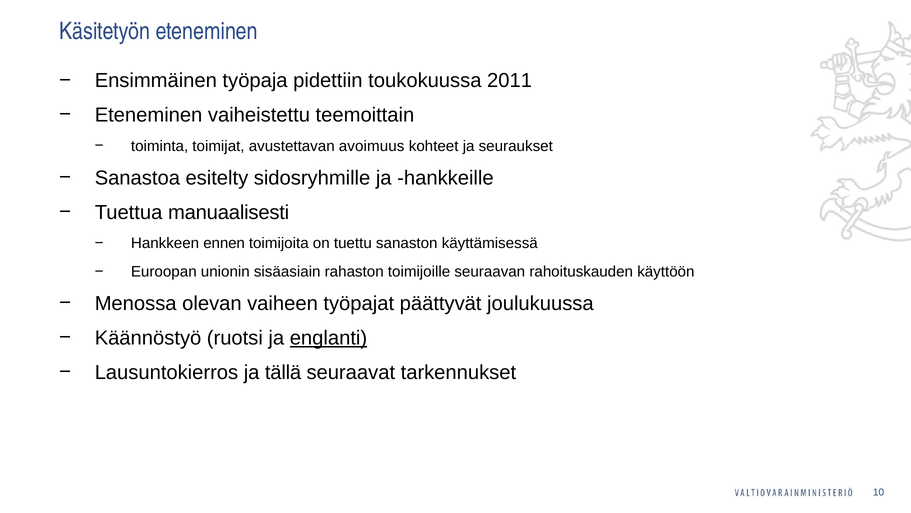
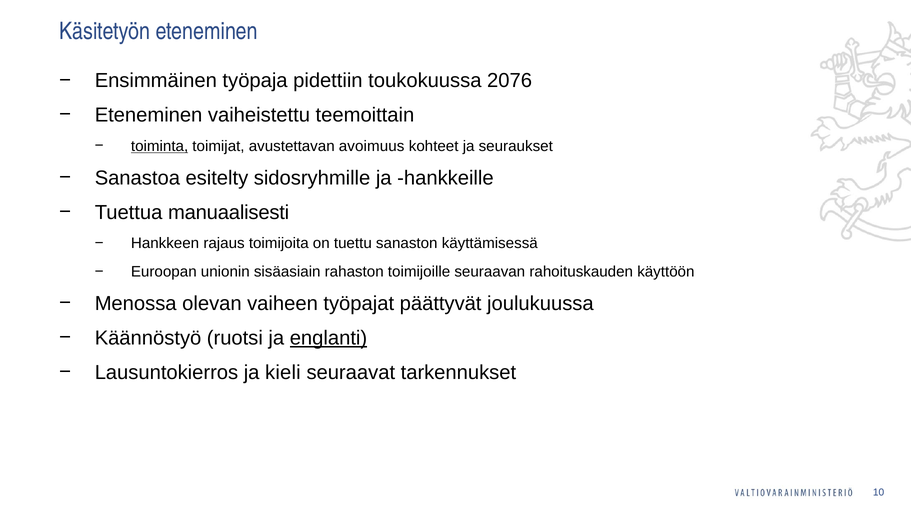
2011: 2011 -> 2076 (510, 81)
toiminta underline: none -> present (160, 146)
ennen: ennen -> rajaus (224, 243)
tällä: tällä -> kieli (283, 372)
